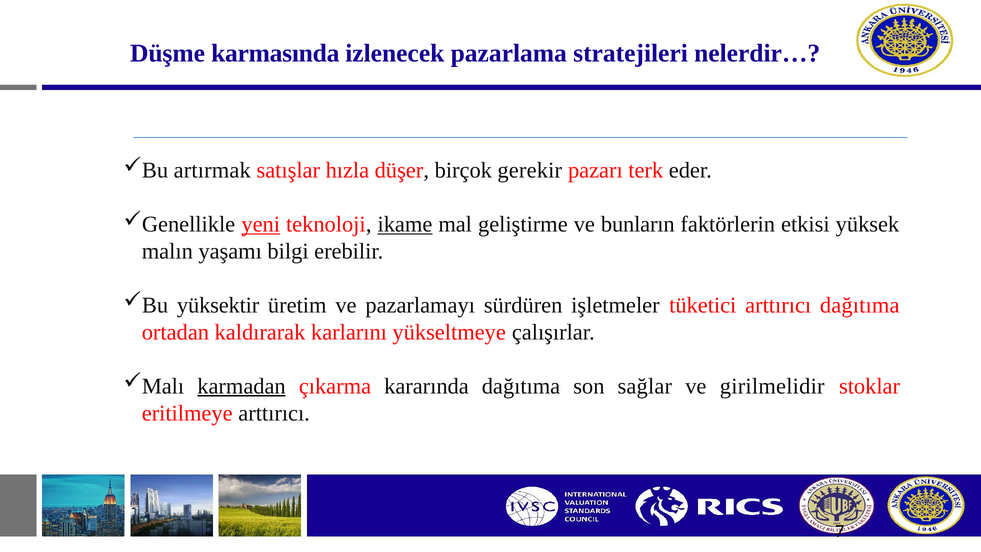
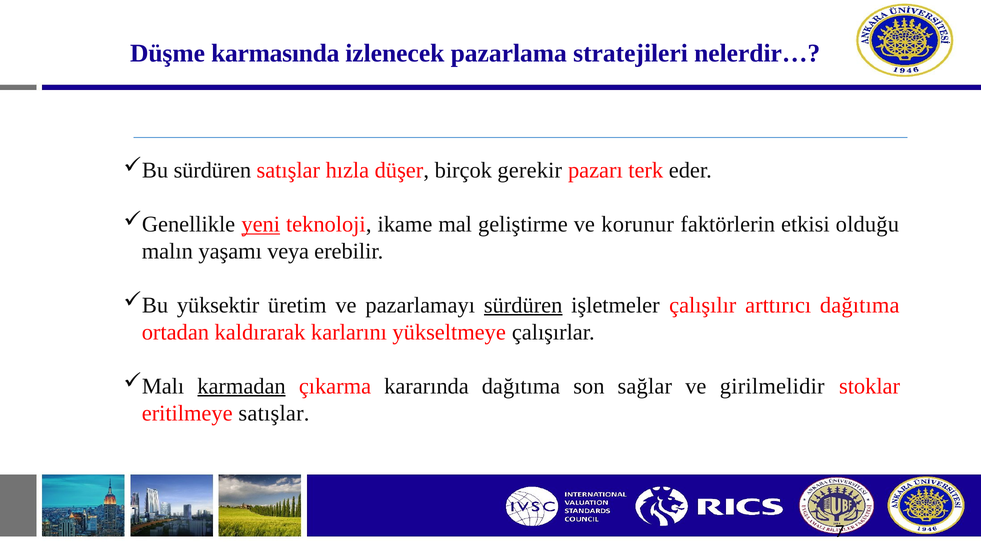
artırmak: artırmak -> sürdüren (212, 170)
ikame underline: present -> none (405, 224)
bunların: bunların -> korunur (638, 224)
yüksek: yüksek -> olduğu (867, 224)
bilgi: bilgi -> veya (288, 251)
sürdüren underline: none -> present (523, 305)
tüketici: tüketici -> çalışılır (703, 305)
eritilmeye arttırıcı: arttırıcı -> satışlar (274, 413)
